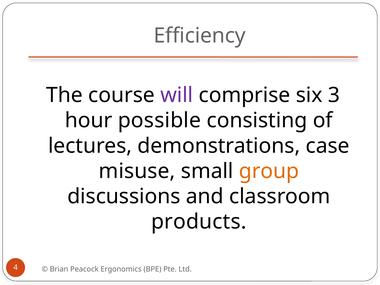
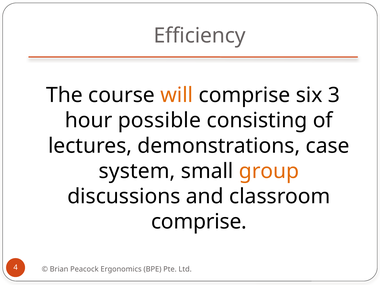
will colour: purple -> orange (177, 95)
misuse: misuse -> system (137, 171)
products: products -> comprise (199, 222)
